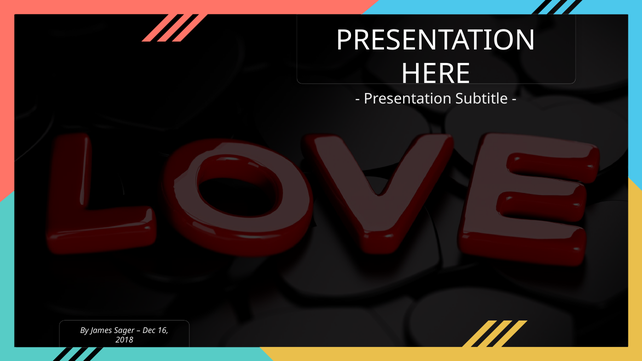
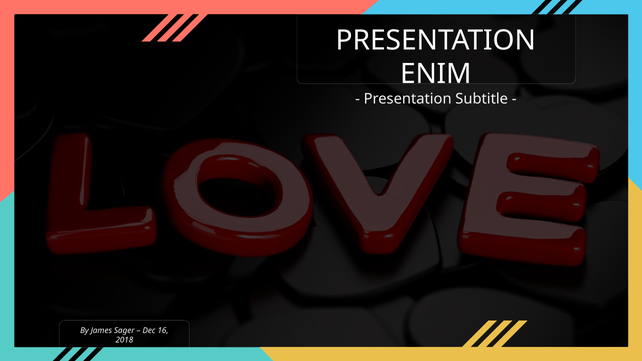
HERE: HERE -> ENIM (436, 74)
